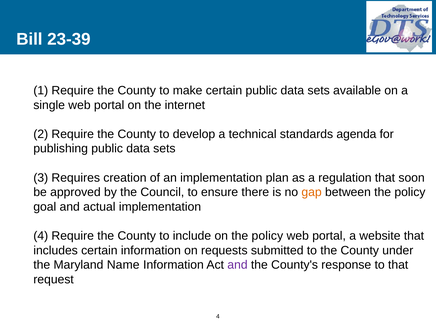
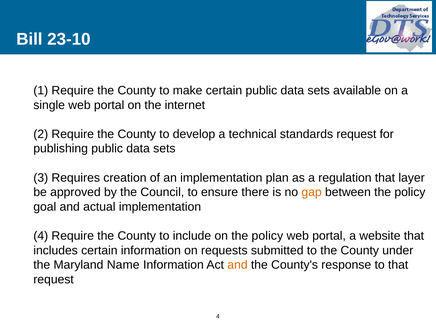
23-39: 23-39 -> 23-10 (69, 39)
standards agenda: agenda -> request (356, 134)
soon: soon -> layer (412, 178)
and colour: purple -> orange (237, 265)
